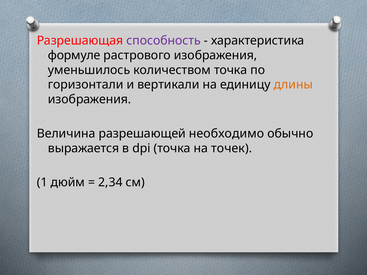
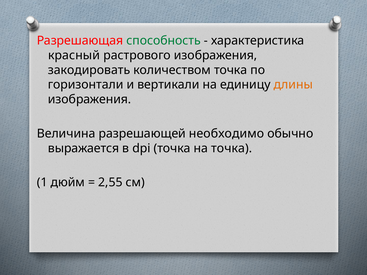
способность colour: purple -> green (164, 41)
формуле: формуле -> красный (74, 55)
уменьшилось: уменьшилось -> закодировать (89, 70)
на точек: точек -> точка (232, 148)
2,34: 2,34 -> 2,55 (110, 183)
